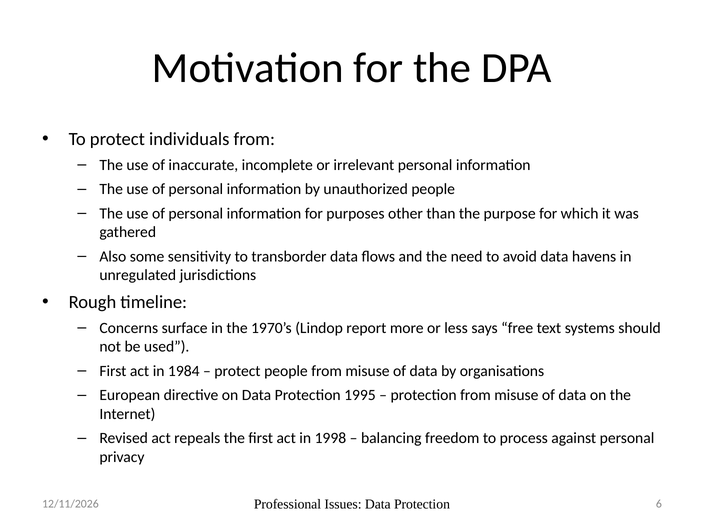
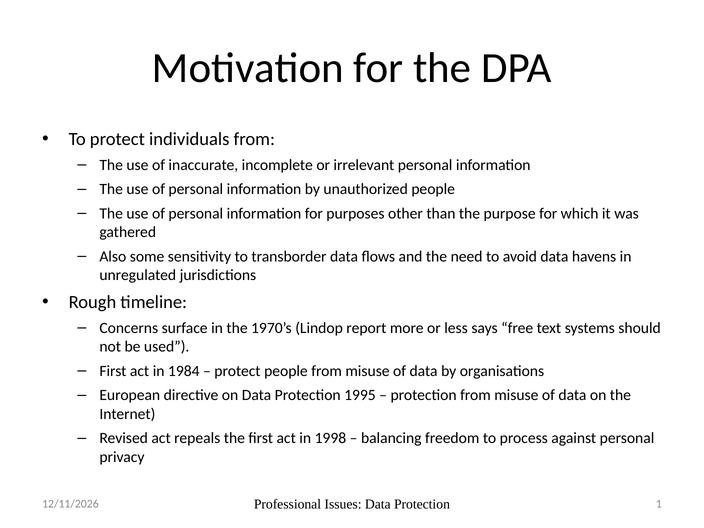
6: 6 -> 1 (659, 504)
